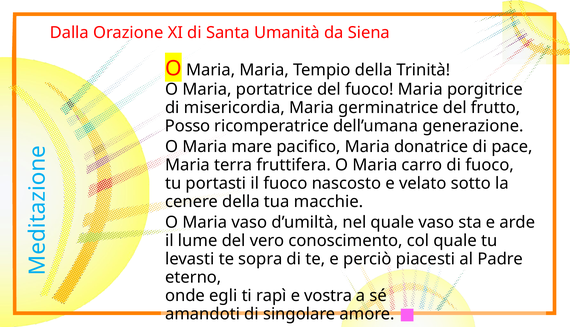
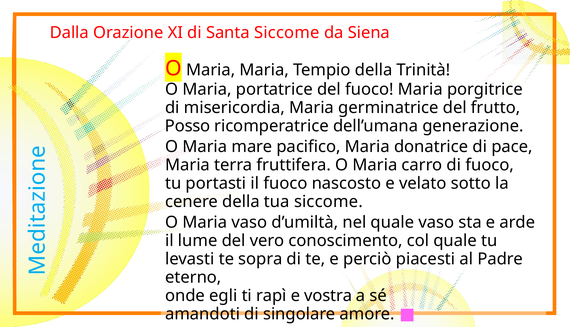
Santa Umanità: Umanità -> Siccome (287, 33)
tua macchie: macchie -> siccome (328, 202)
